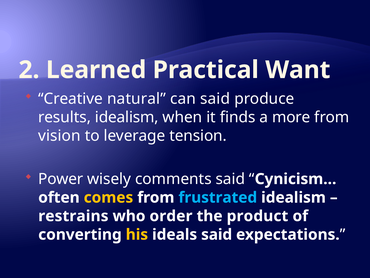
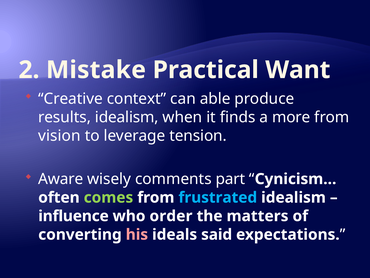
Learned: Learned -> Mistake (96, 70)
natural: natural -> context (137, 99)
can said: said -> able (215, 99)
Power: Power -> Aware (61, 179)
comments said: said -> part (230, 179)
comes colour: yellow -> light green (108, 197)
restrains: restrains -> influence (73, 216)
product: product -> matters (257, 216)
his colour: yellow -> pink (137, 234)
